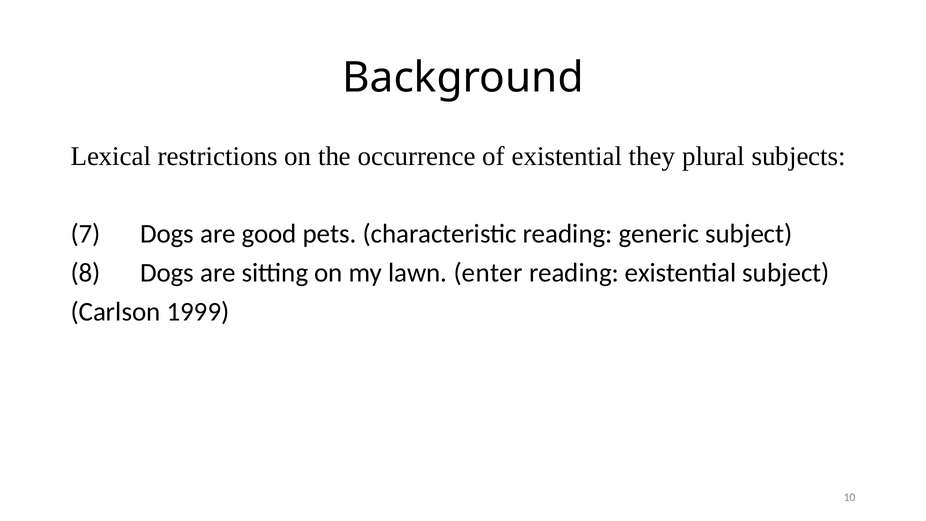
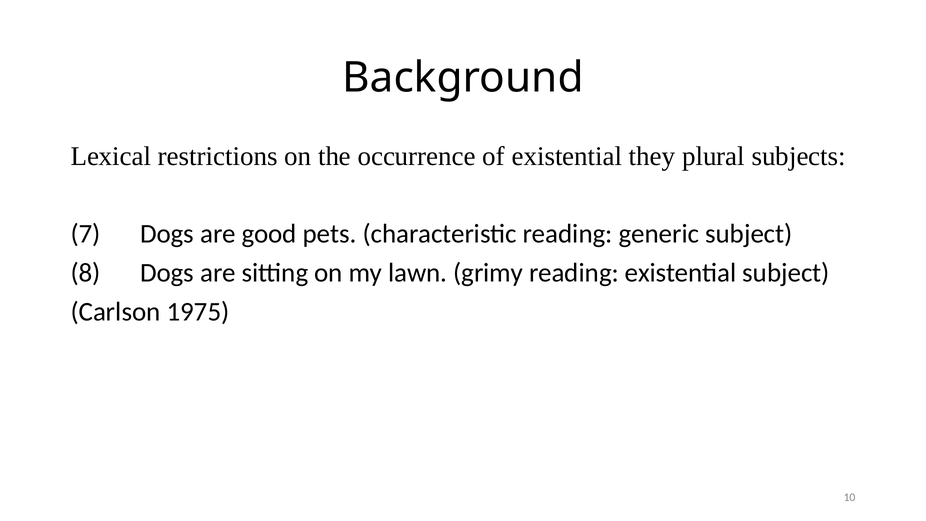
enter: enter -> grimy (488, 273)
1999: 1999 -> 1975 (198, 312)
